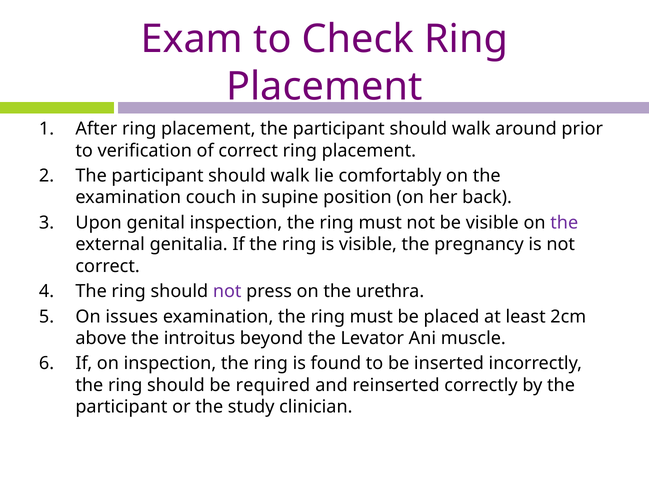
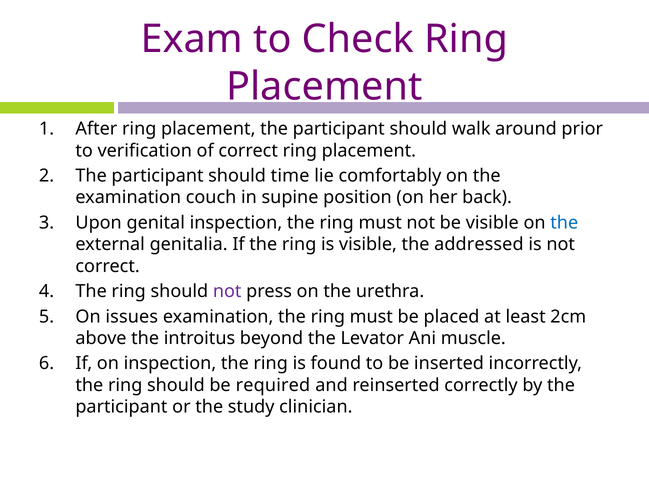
walk: walk -> time (290, 176)
the colour: purple -> blue (564, 223)
pregnancy: pregnancy -> addressed (479, 244)
